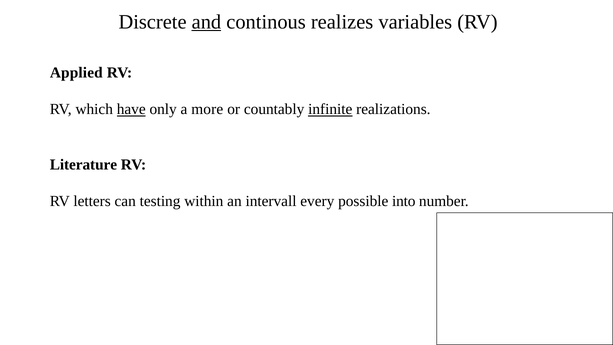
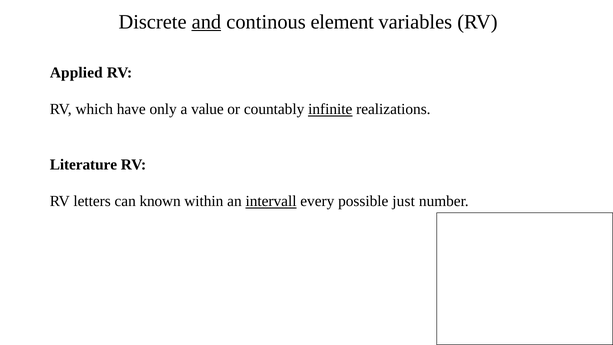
realizes: realizes -> element (342, 22)
have underline: present -> none (131, 109)
more: more -> value (207, 109)
testing: testing -> known (160, 201)
intervall underline: none -> present (271, 201)
into: into -> just (404, 201)
